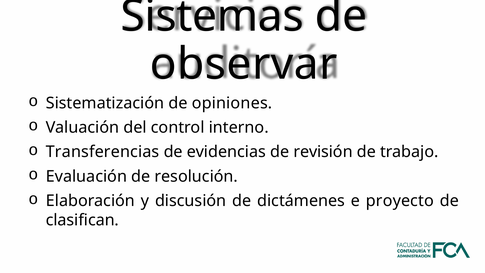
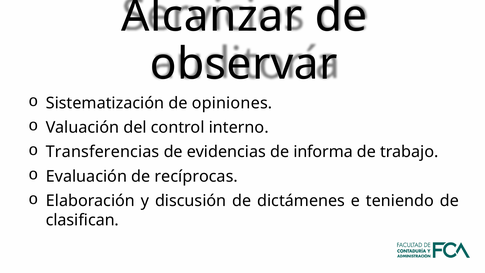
Sistemas: Sistemas -> Alcanzar (212, 16)
revisión: revisión -> informa (323, 152)
resolución: resolución -> recíprocas (196, 176)
proyecto: proyecto -> teniendo (400, 201)
